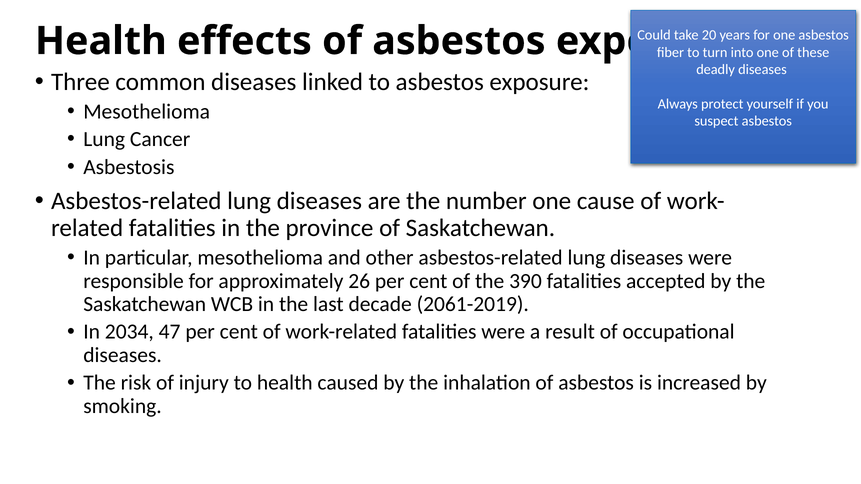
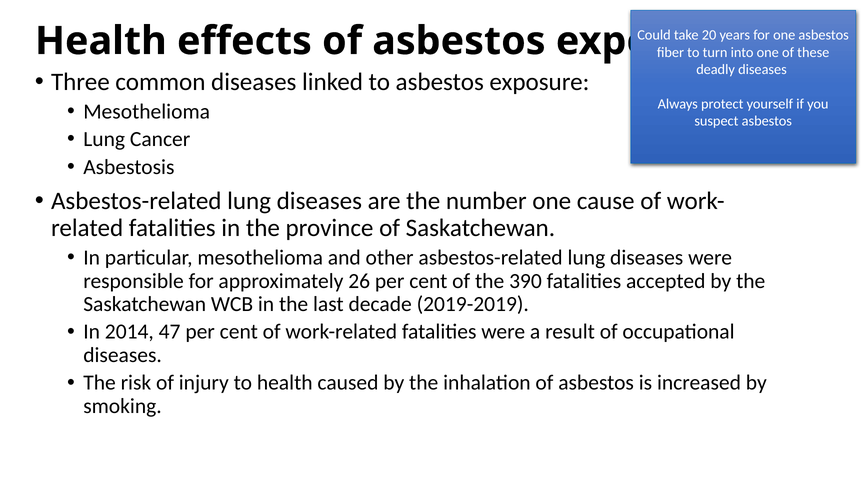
2061-2019: 2061-2019 -> 2019-2019 (473, 304)
2034: 2034 -> 2014 (129, 332)
